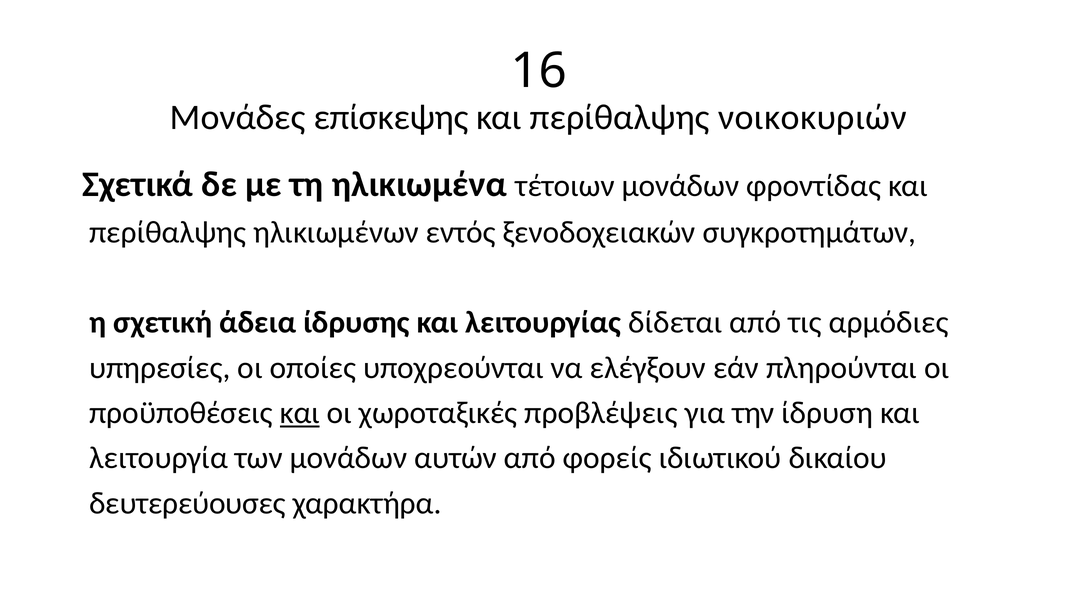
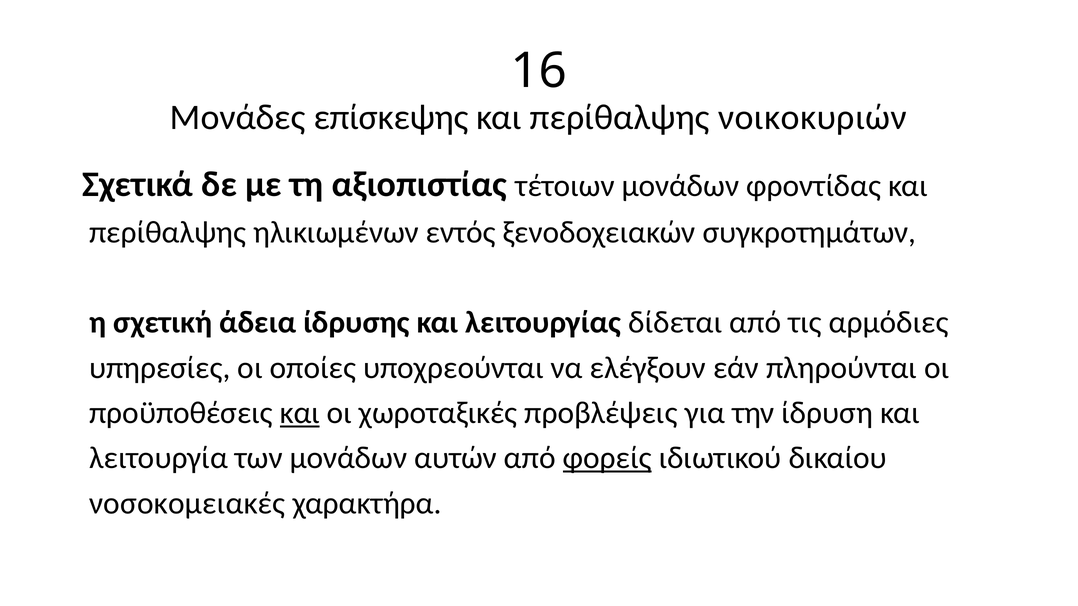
ηλικιωμένα: ηλικιωμένα -> αξιοπιστίας (419, 185)
φορείς underline: none -> present (607, 458)
δευτερεύουσες: δευτερεύουσες -> νοσοκομειακές (187, 504)
